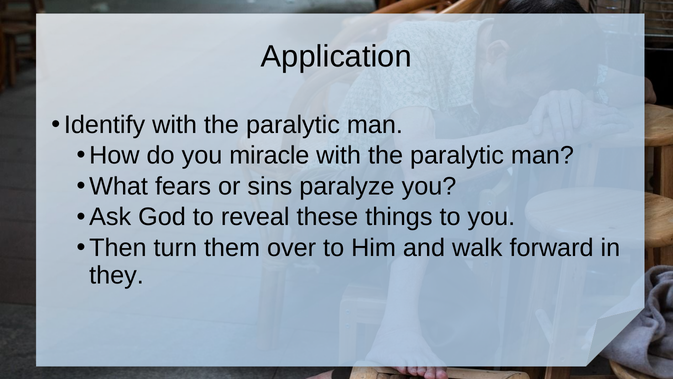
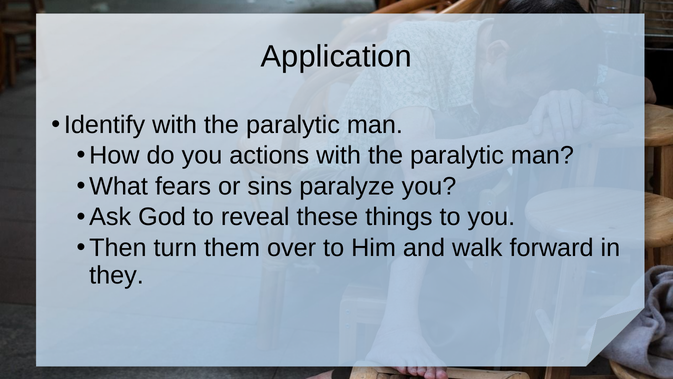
miracle: miracle -> actions (269, 155)
